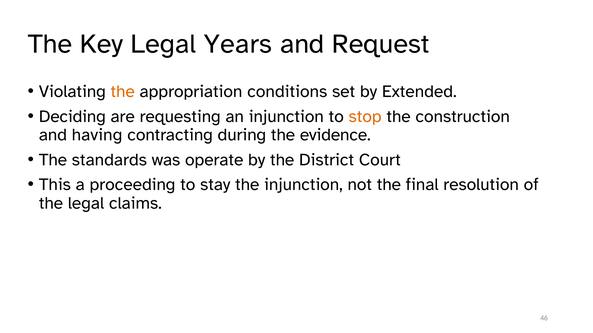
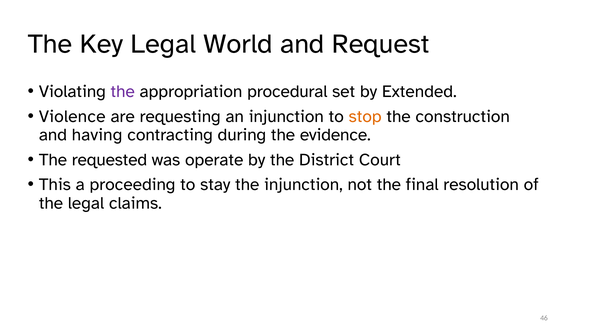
Years: Years -> World (238, 44)
the colour: orange -> purple (123, 92)
conditions: conditions -> procedural (287, 92)
Deciding: Deciding -> Violence (72, 117)
standards: standards -> requested (109, 160)
